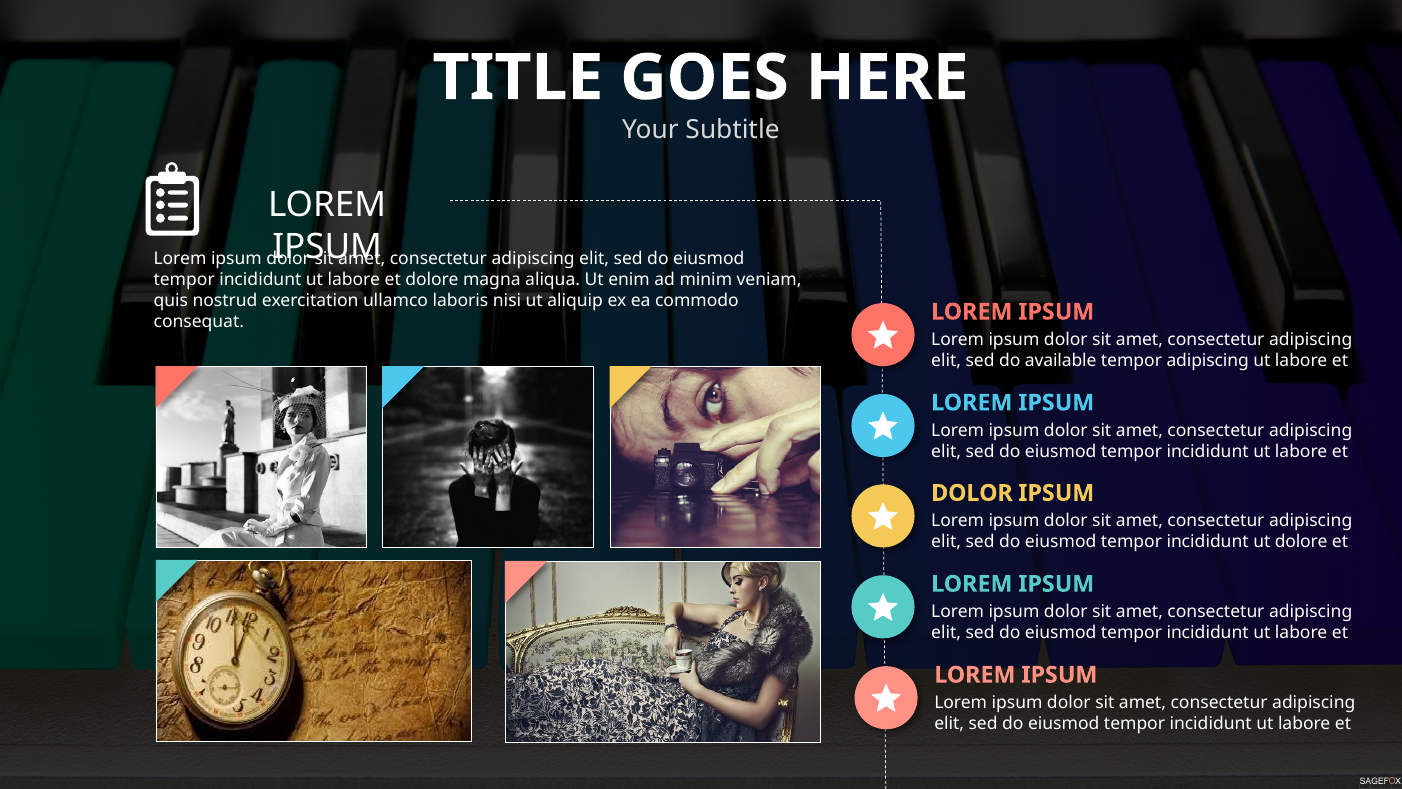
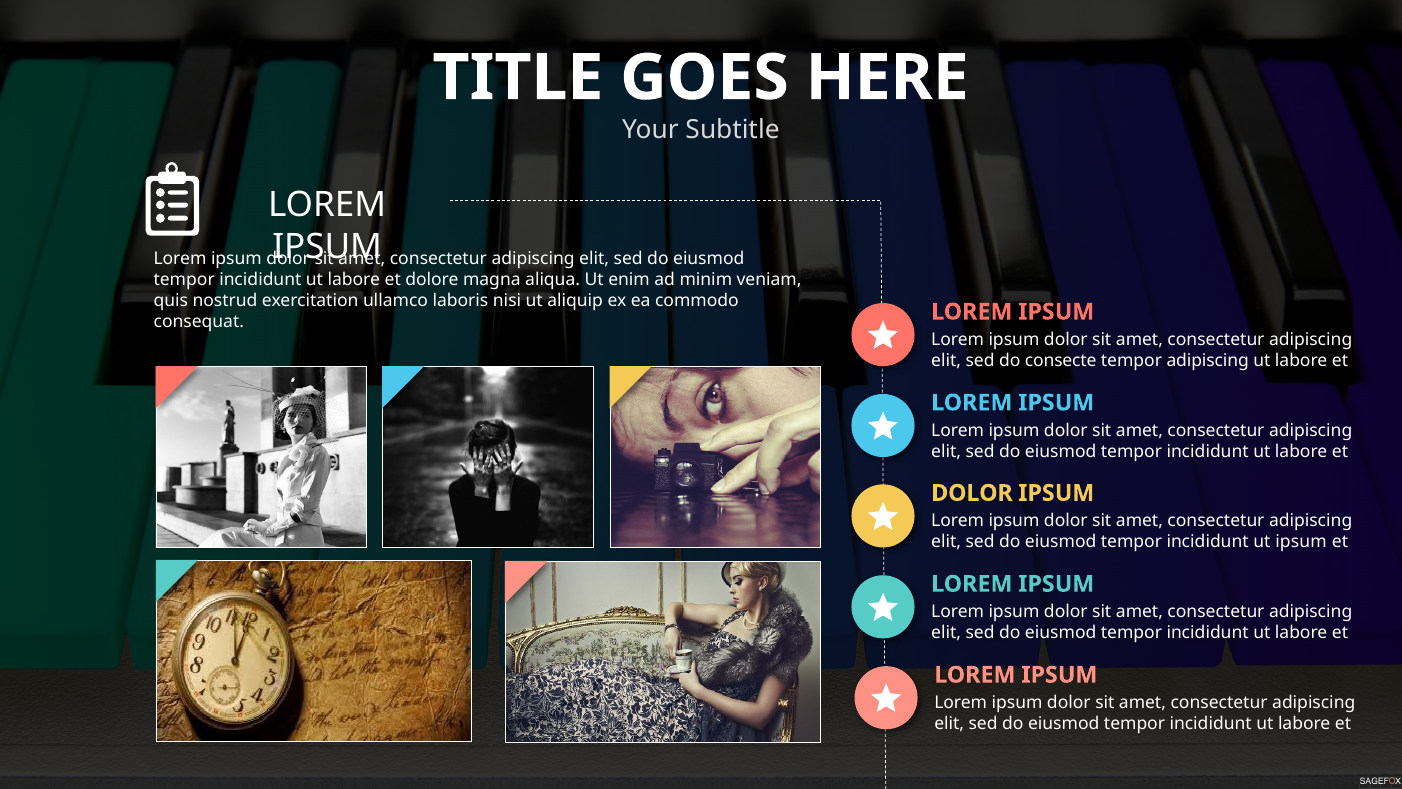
available: available -> consecte (1061, 360)
ut dolore: dolore -> ipsum (1301, 542)
